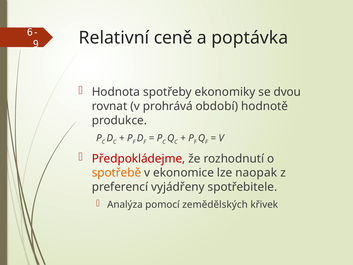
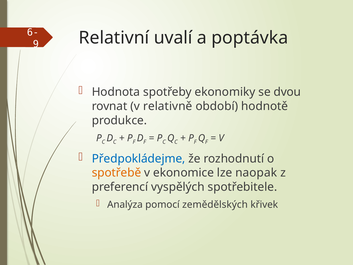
ceně: ceně -> uvalí (173, 38)
prohrává: prohrává -> relativně (168, 106)
Předpokládejme colour: red -> blue (139, 159)
vyjádřeny: vyjádřeny -> vyspělých (178, 187)
